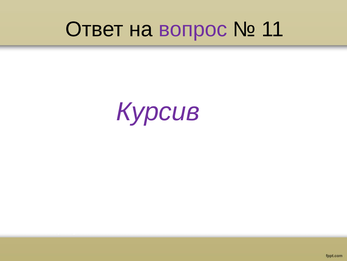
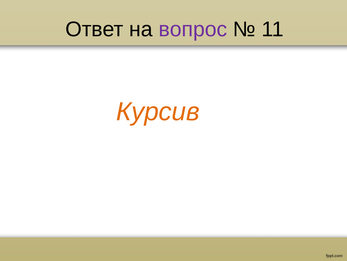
Курсив colour: purple -> orange (158, 111)
